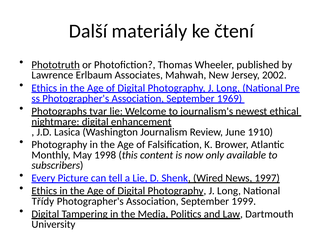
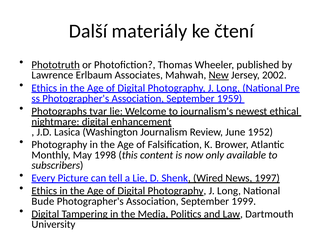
New underline: none -> present (219, 75)
1969: 1969 -> 1959 (229, 99)
1910: 1910 -> 1952 (260, 132)
Třídy: Třídy -> Bude (43, 201)
